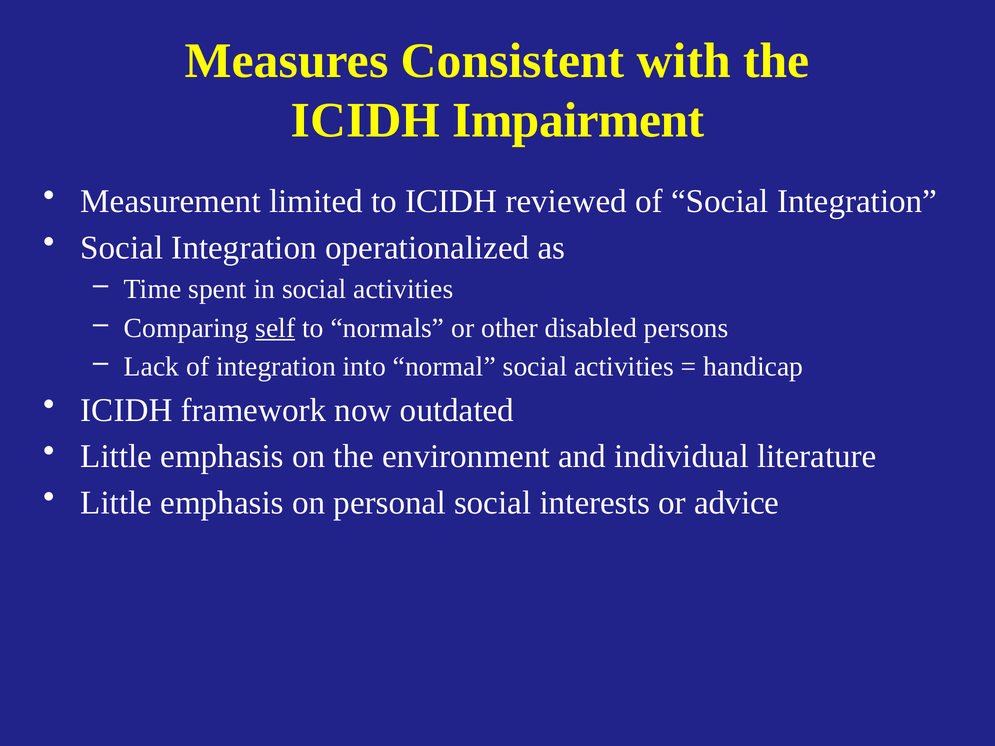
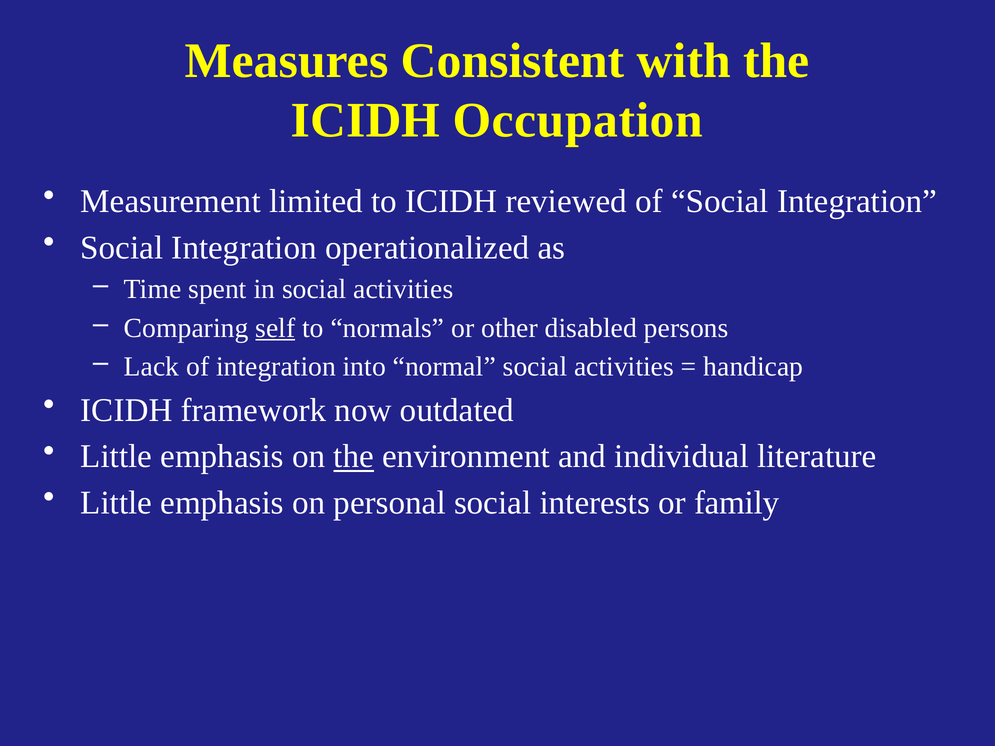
Impairment: Impairment -> Occupation (578, 120)
the underline: none -> present (354, 457)
advice: advice -> family (737, 503)
